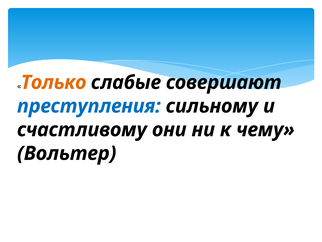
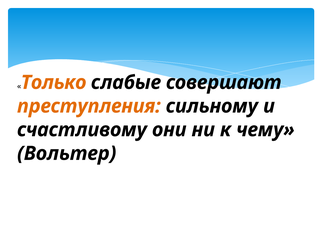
преступления colour: blue -> orange (89, 106)
